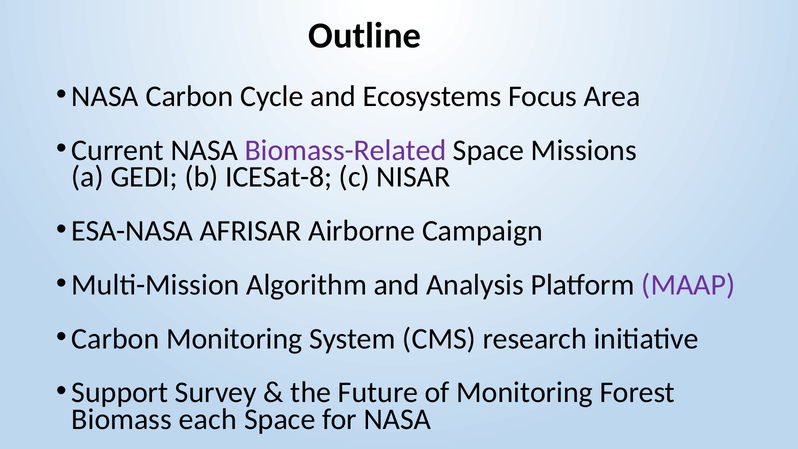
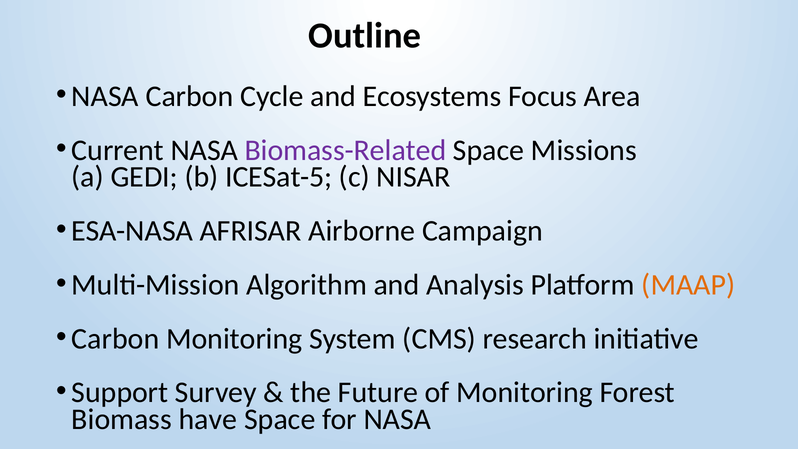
ICESat-8: ICESat-8 -> ICESat-5 (279, 177)
MAAP colour: purple -> orange (688, 285)
each: each -> have (208, 419)
